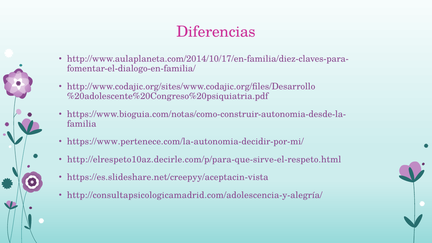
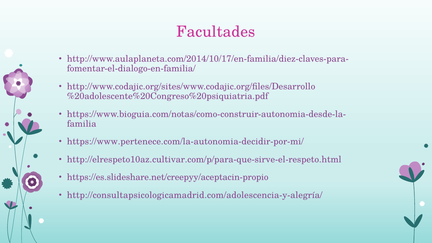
Diferencias: Diferencias -> Facultades (216, 32)
http://elrespeto10az.decirle.com/p/para-que-sirve-el-respeto.html: http://elrespeto10az.decirle.com/p/para-que-sirve-el-respeto.html -> http://elrespeto10az.cultivar.com/p/para-que-sirve-el-respeto.html (204, 159)
https://es.slideshare.net/creepyy/aceptacin-vista: https://es.slideshare.net/creepyy/aceptacin-vista -> https://es.slideshare.net/creepyy/aceptacin-propio (168, 177)
